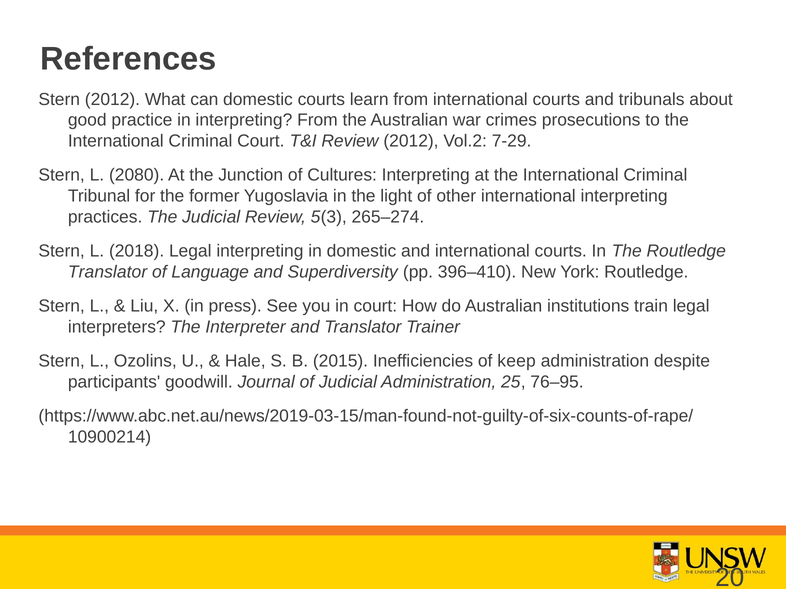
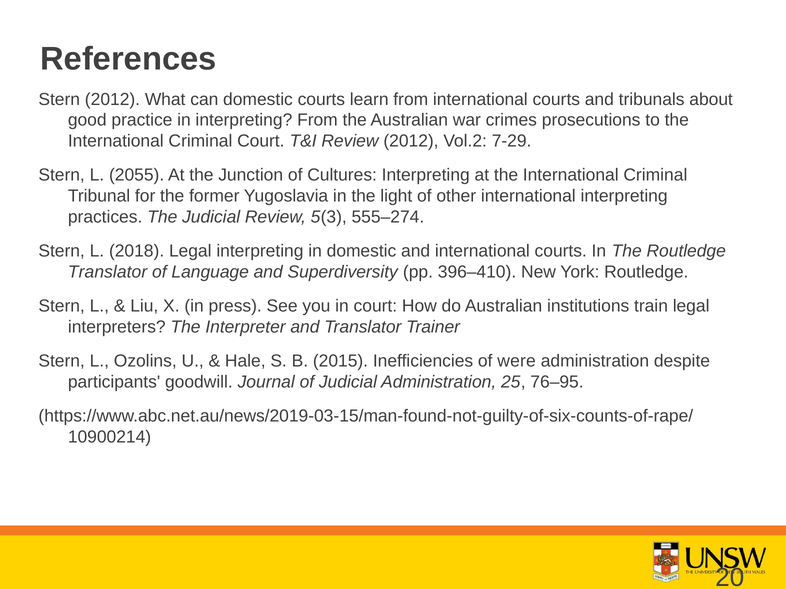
2080: 2080 -> 2055 (137, 175)
265–274: 265–274 -> 555–274 (388, 217)
keep: keep -> were (517, 361)
